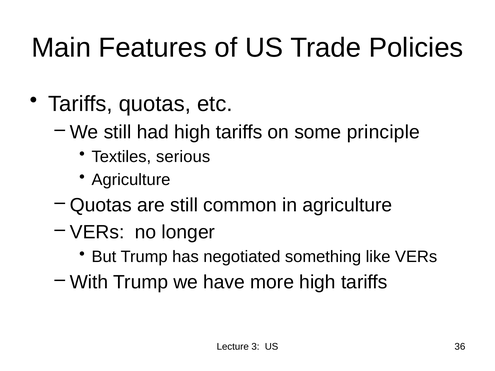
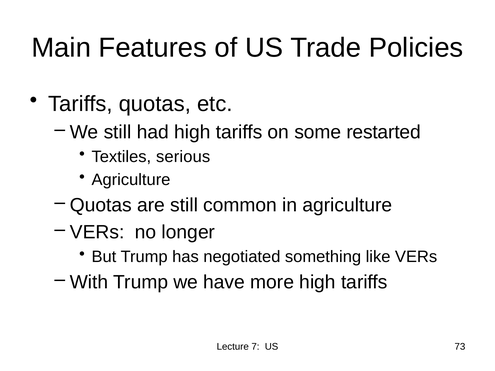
principle: principle -> restarted (384, 132)
3: 3 -> 7 (255, 347)
36: 36 -> 73 (460, 347)
